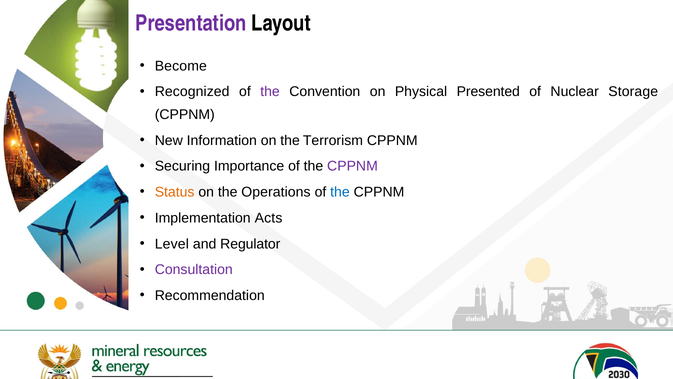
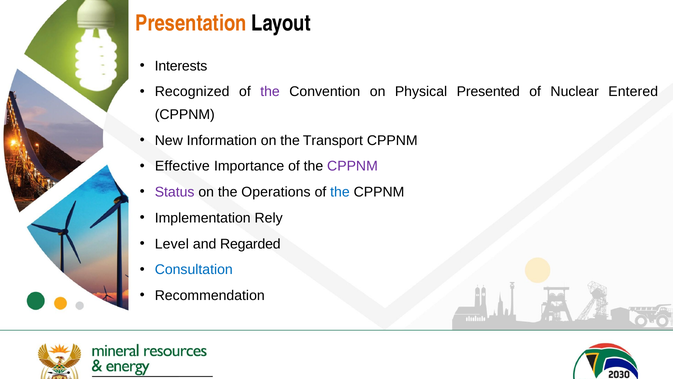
Presentation colour: purple -> orange (191, 23)
Become: Become -> Interests (181, 66)
Storage: Storage -> Entered (633, 92)
Terrorism: Terrorism -> Transport (333, 140)
Securing: Securing -> Effective (182, 166)
Status colour: orange -> purple (175, 192)
Acts: Acts -> Rely (269, 218)
Regulator: Regulator -> Regarded (250, 244)
Consultation colour: purple -> blue (194, 270)
